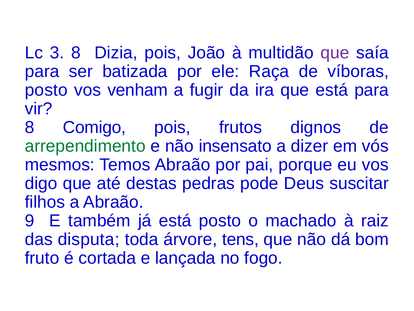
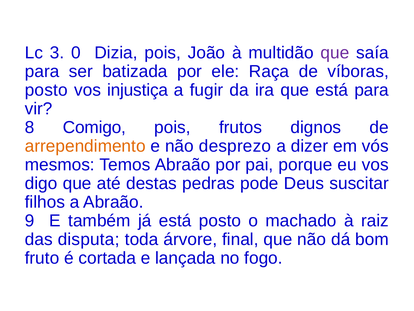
3 8: 8 -> 0 (76, 53)
venham: venham -> injustiça (138, 90)
arrependimento colour: green -> orange (85, 146)
insensato: insensato -> desprezo (235, 146)
tens: tens -> final (240, 239)
